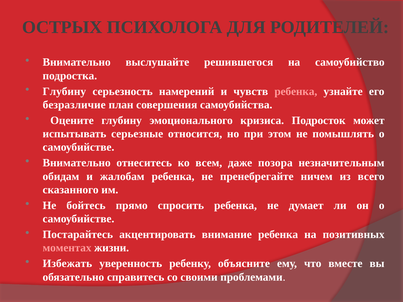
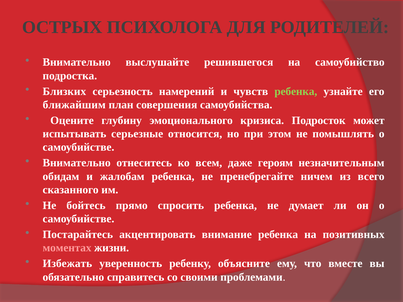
Глубину: Глубину -> Близких (64, 91)
ребенка colour: pink -> light green (296, 91)
безразличие: безразличие -> ближайшим (74, 105)
позора: позора -> героям (275, 163)
